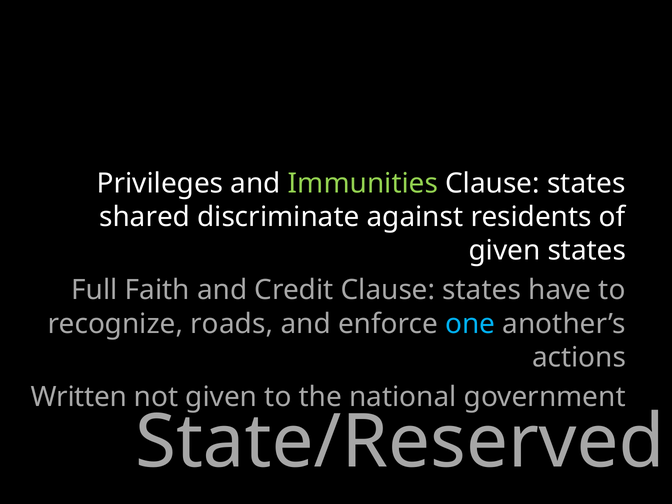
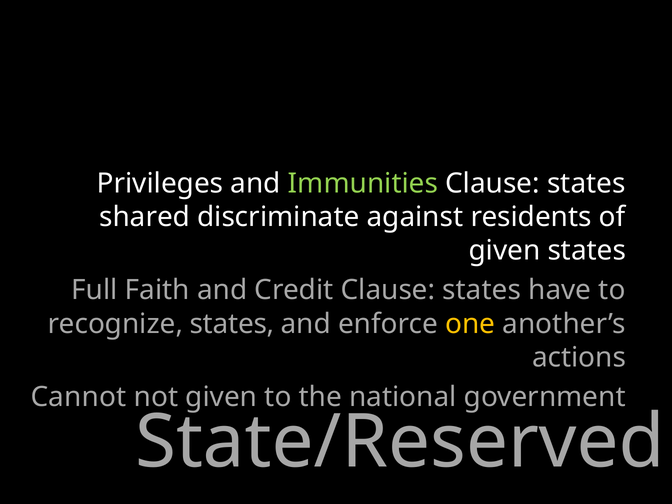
recognize roads: roads -> states (232, 324)
one colour: light blue -> yellow (470, 324)
Written: Written -> Cannot (79, 397)
